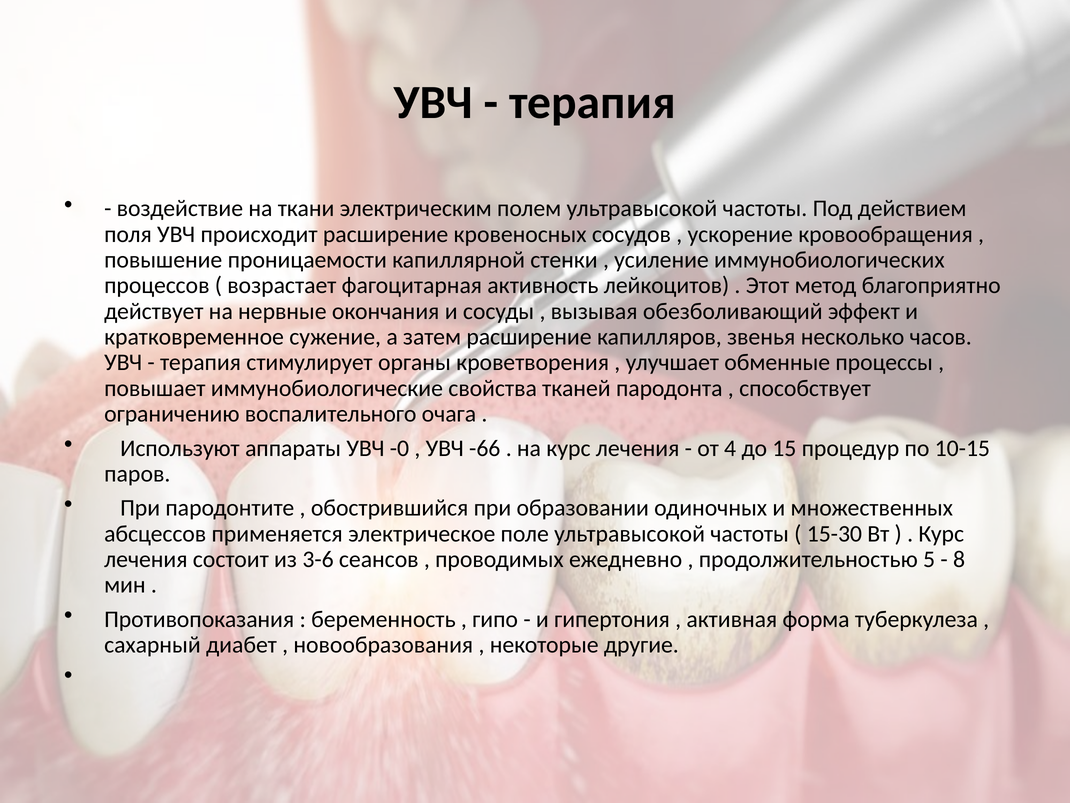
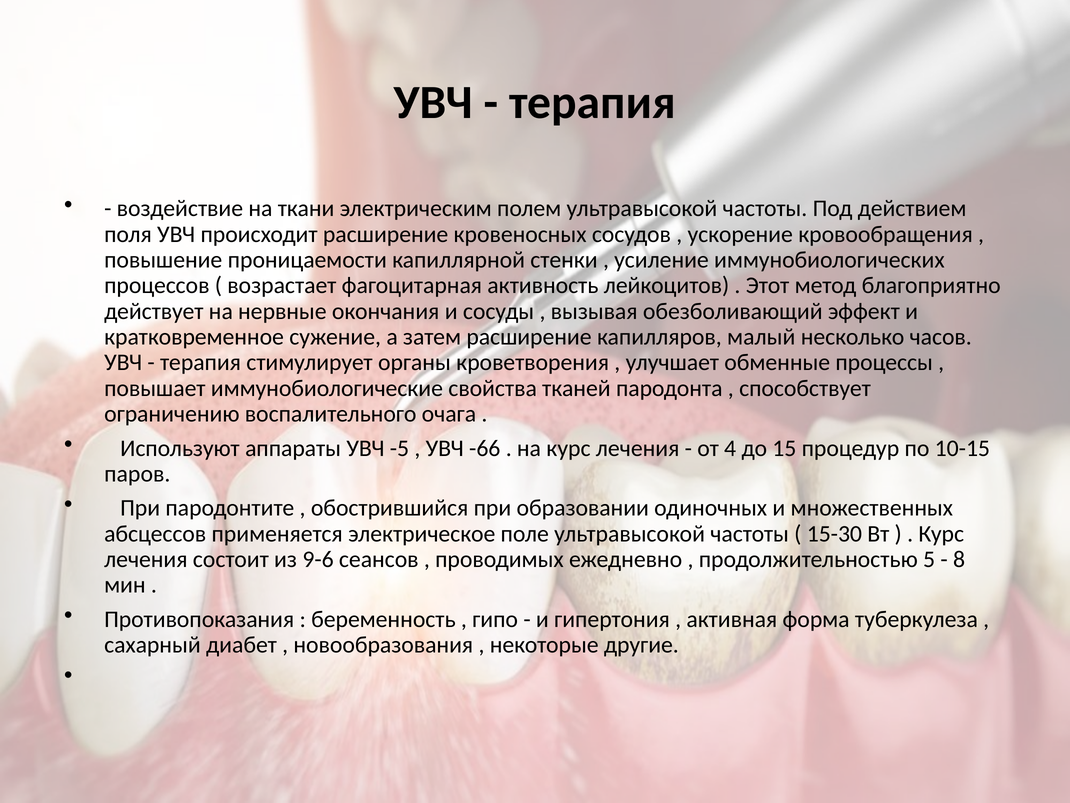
звенья: звенья -> малый (761, 337)
-0: -0 -> -5 (399, 448)
3-6: 3-6 -> 9-6 (318, 559)
